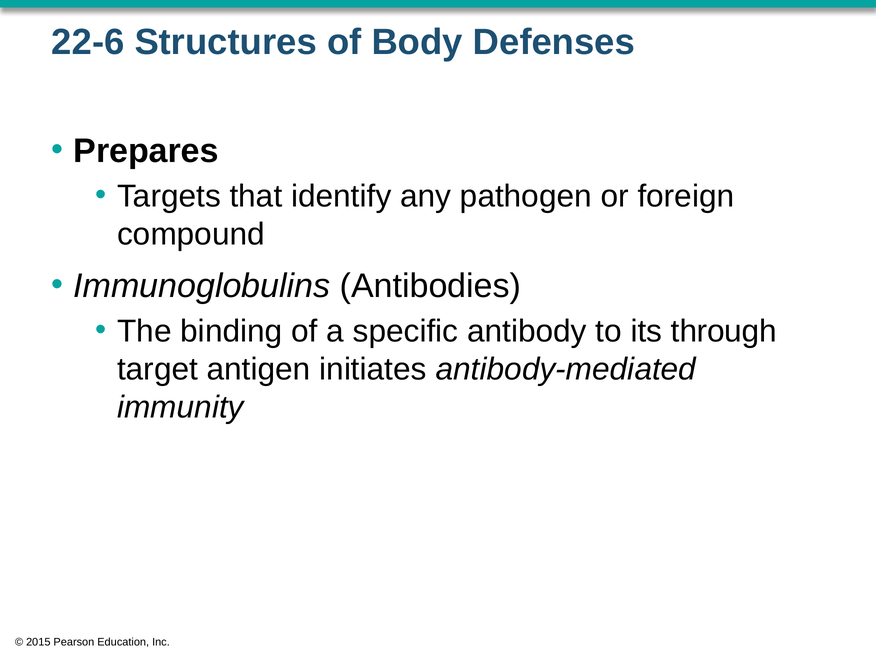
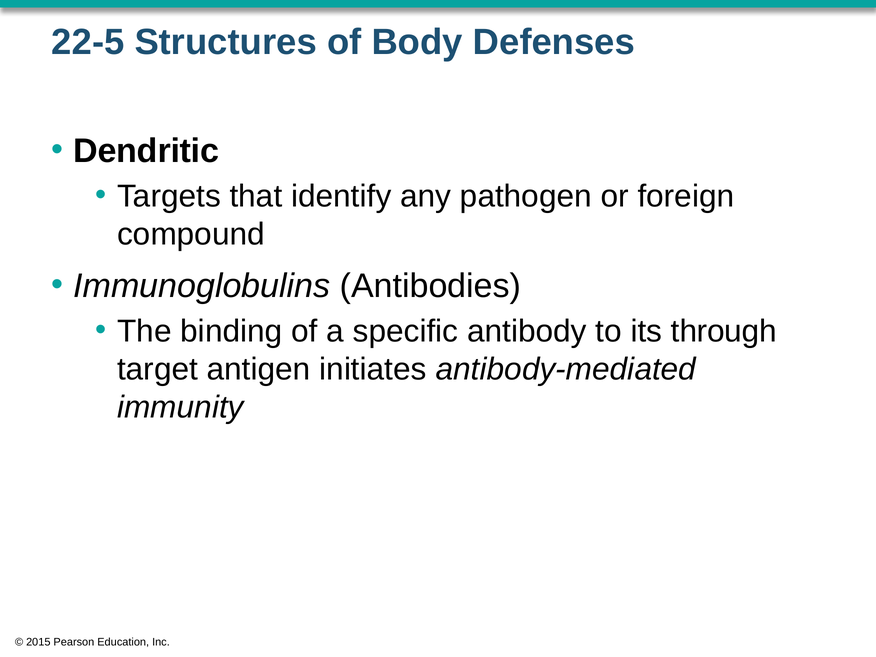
22-6: 22-6 -> 22-5 (88, 42)
Prepares: Prepares -> Dendritic (146, 151)
